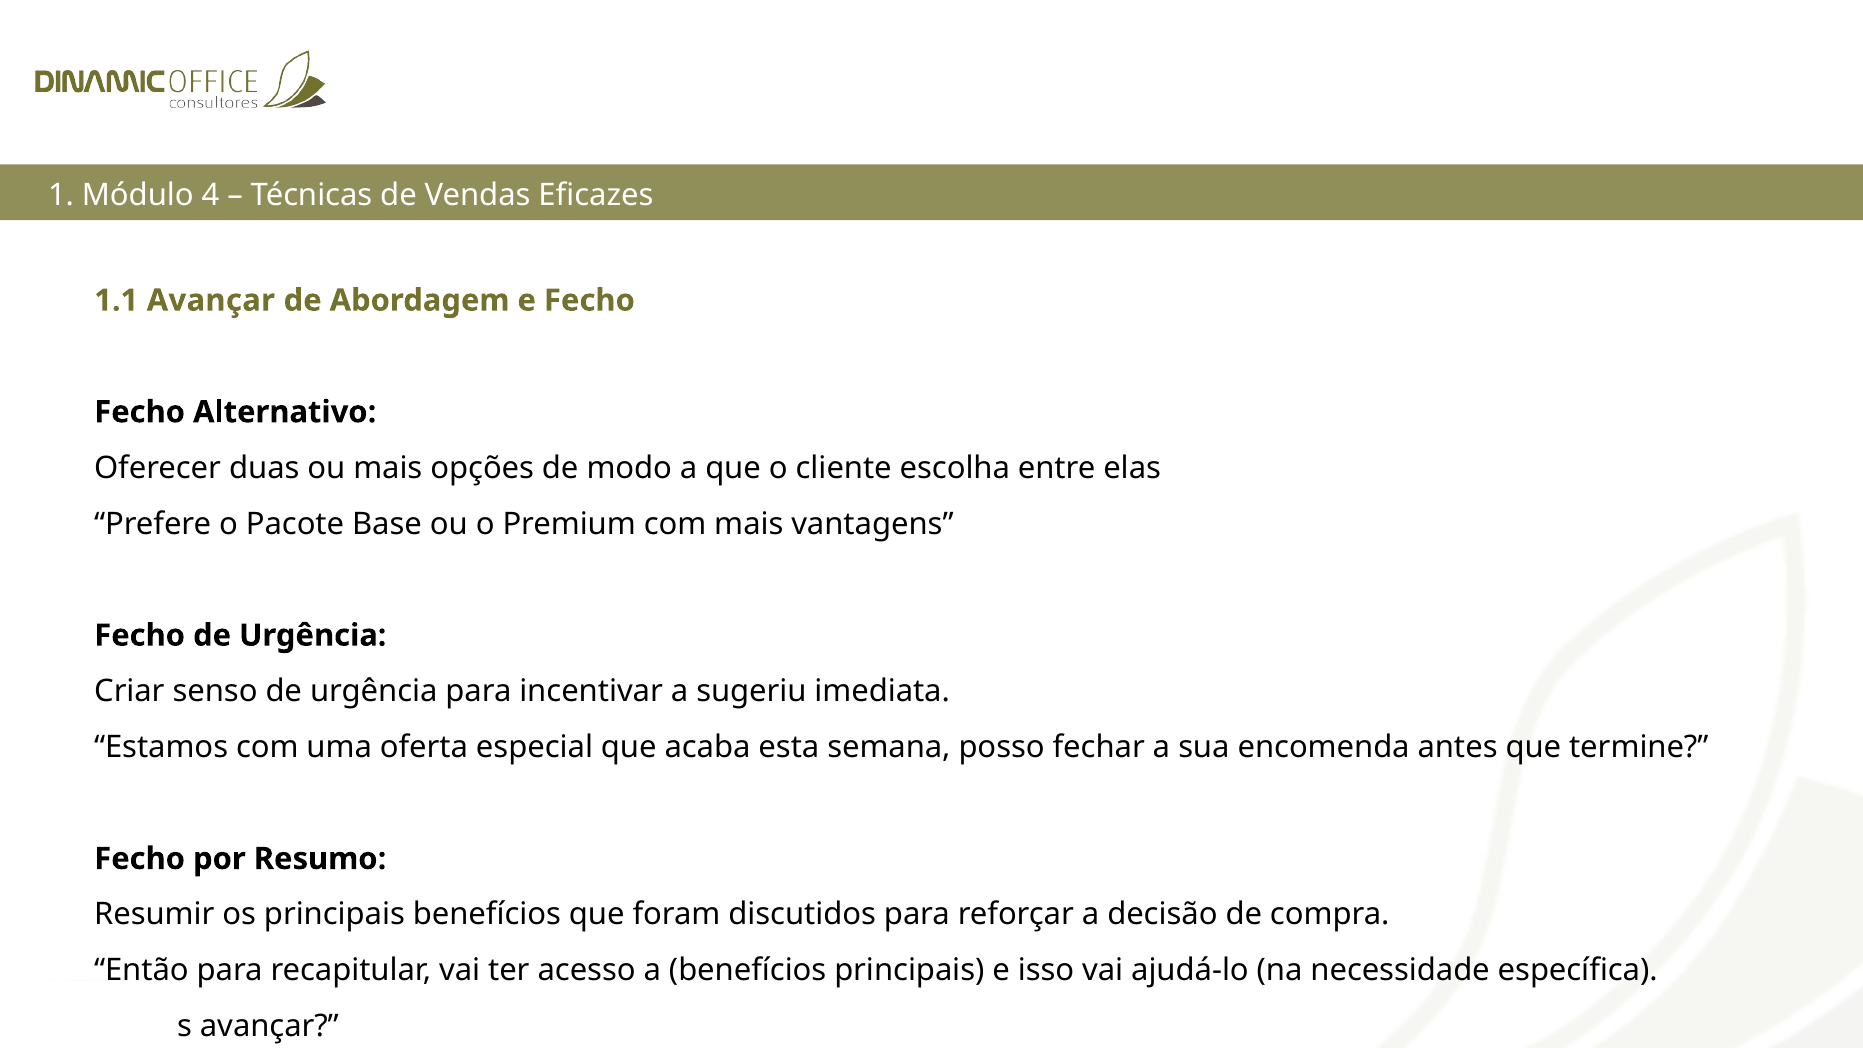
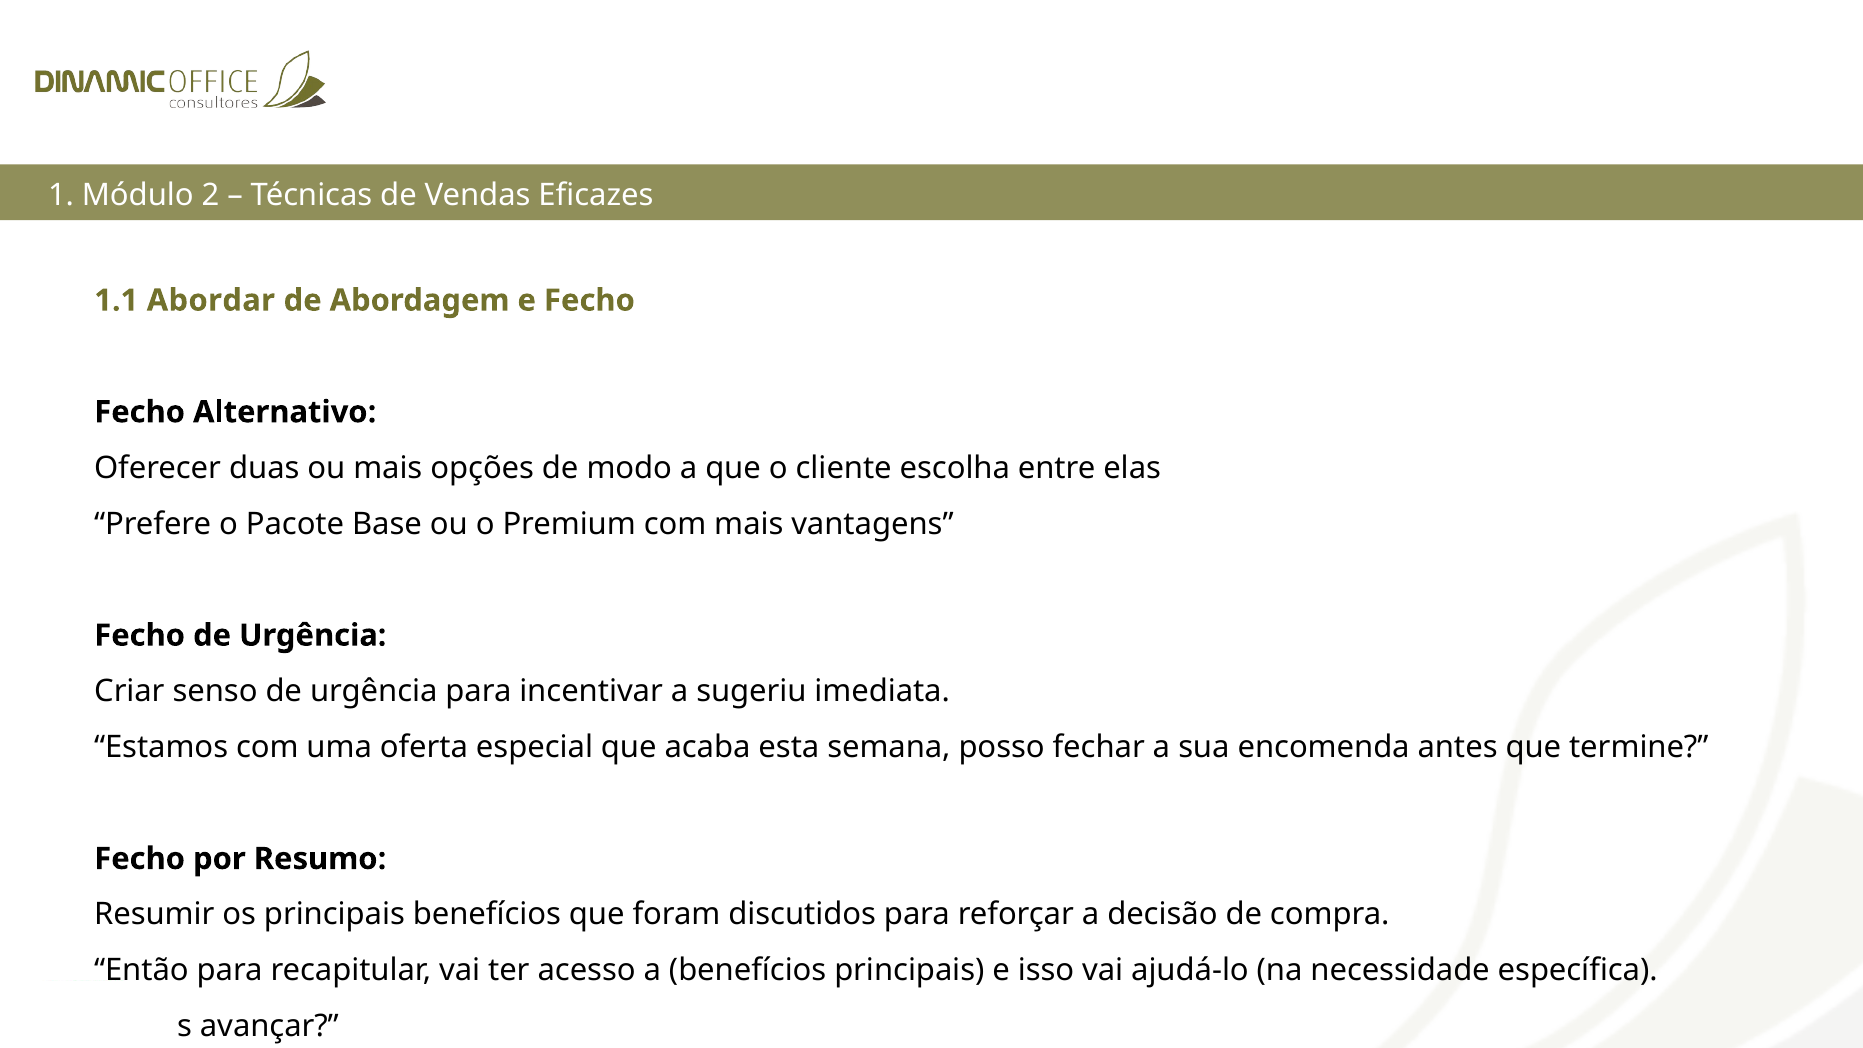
4: 4 -> 2 (210, 195)
1.1 Avançar: Avançar -> Abordar (211, 300)
